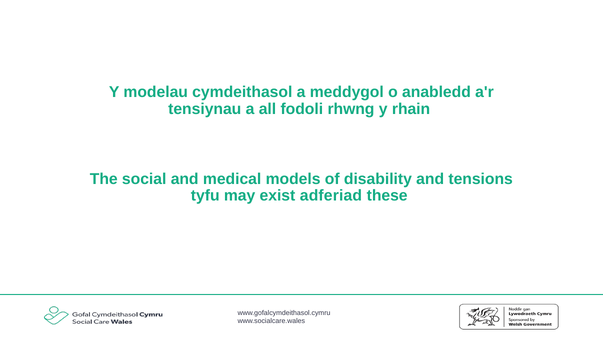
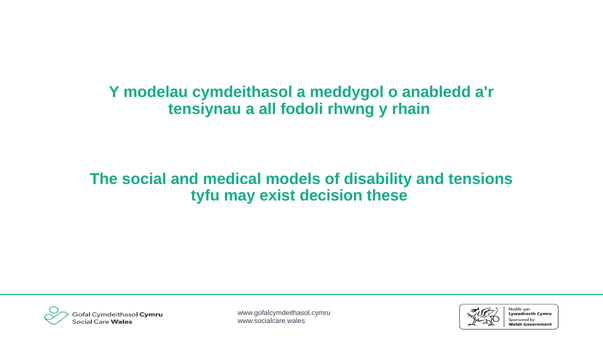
adferiad: adferiad -> decision (331, 196)
